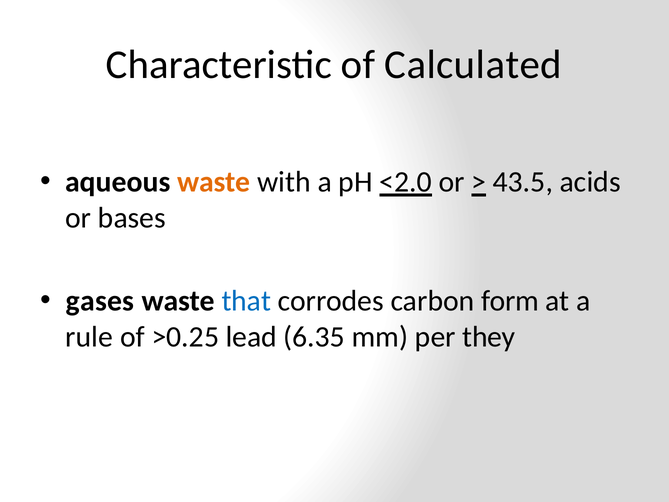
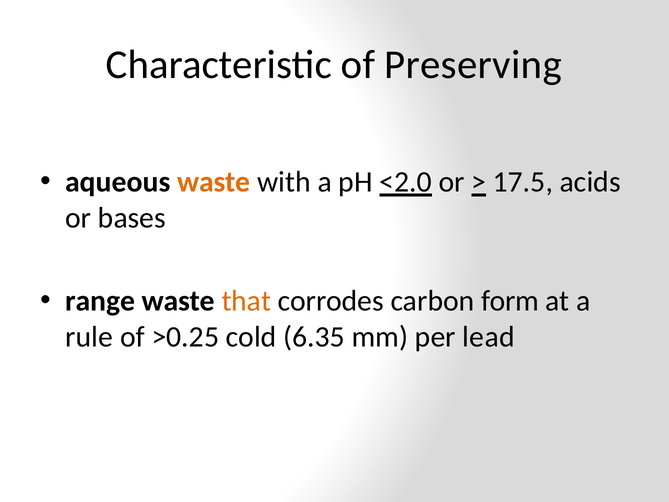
Calculated: Calculated -> Preserving (473, 65)
43.5: 43.5 -> 17.5 (523, 182)
gases: gases -> range (100, 301)
that colour: blue -> orange (246, 301)
lead: lead -> cold (251, 337)
they: they -> lead (489, 337)
